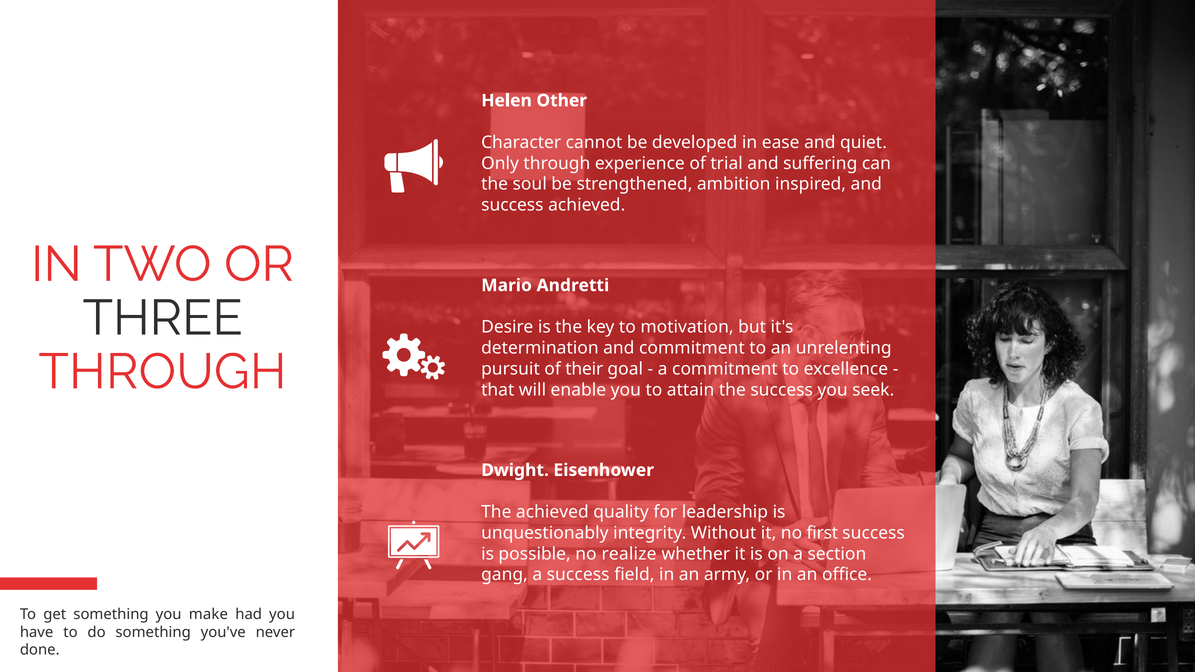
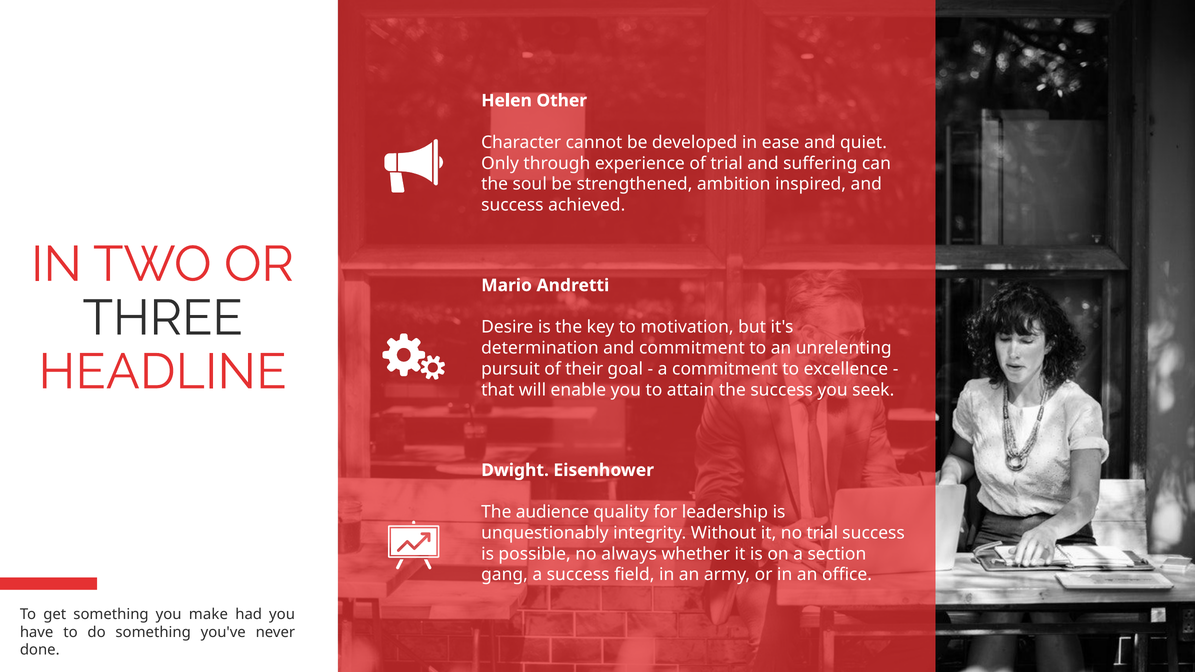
THROUGH: THROUGH -> HEADLINE (163, 372)
The achieved: achieved -> audience (552, 512)
no first: first -> trial (822, 533)
realize: realize -> always (629, 554)
